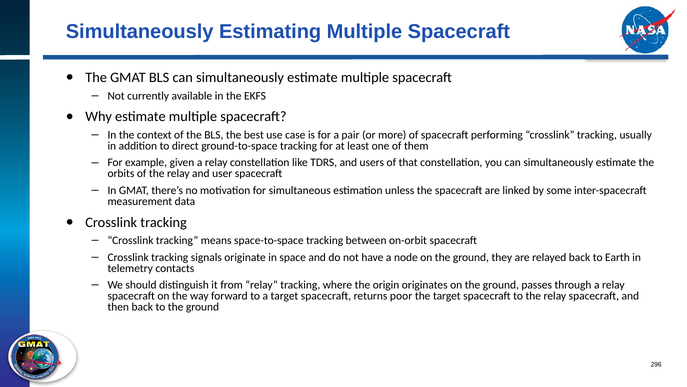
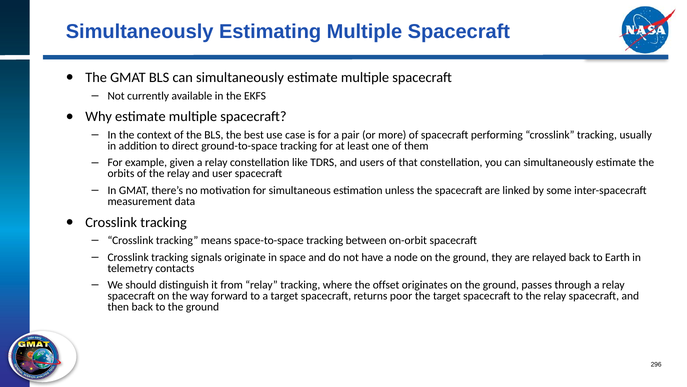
origin: origin -> offset (386, 285)
